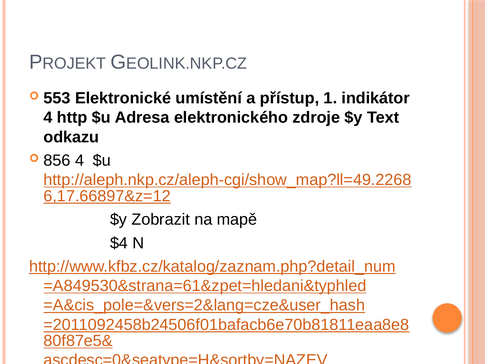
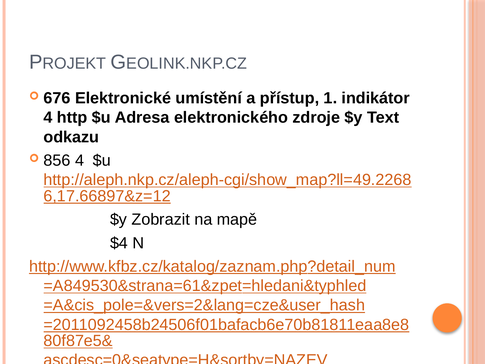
553: 553 -> 676 (57, 98)
